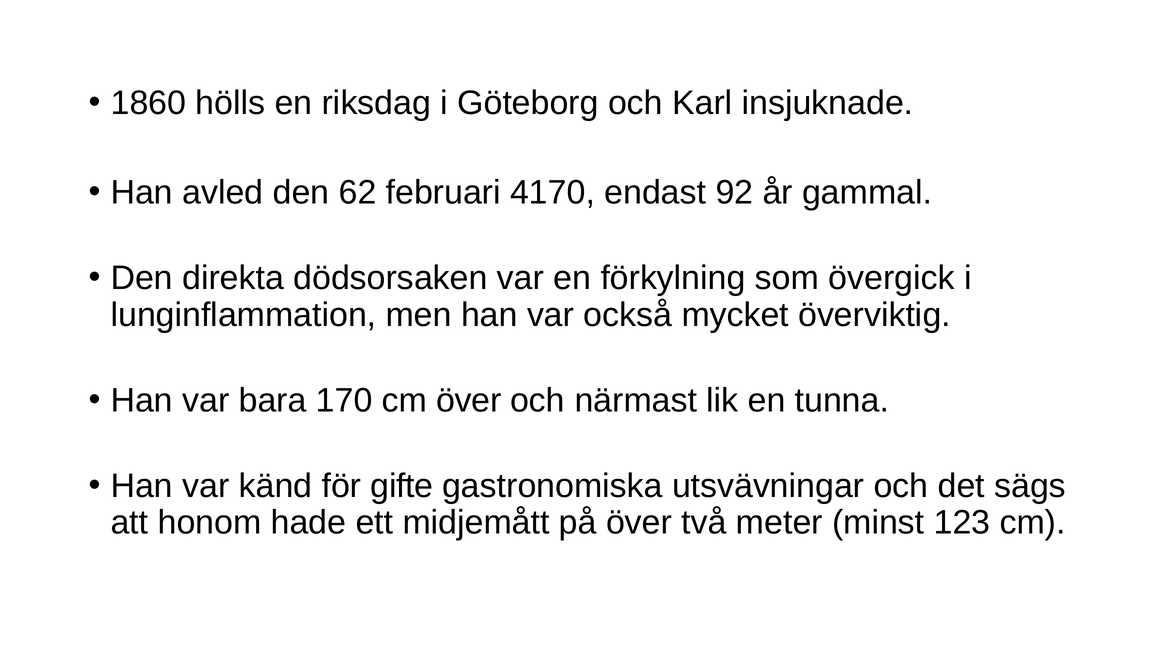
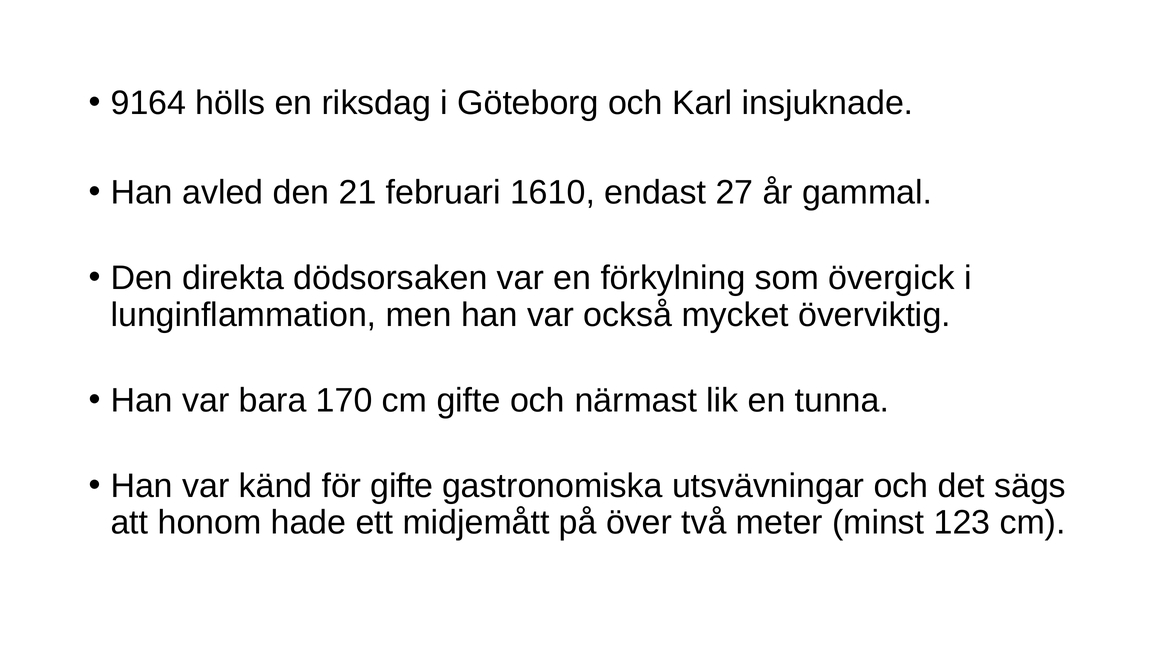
1860: 1860 -> 9164 (148, 103)
62: 62 -> 21 (358, 193)
4170: 4170 -> 1610 (553, 193)
92: 92 -> 27 (734, 193)
cm över: över -> gifte (469, 401)
